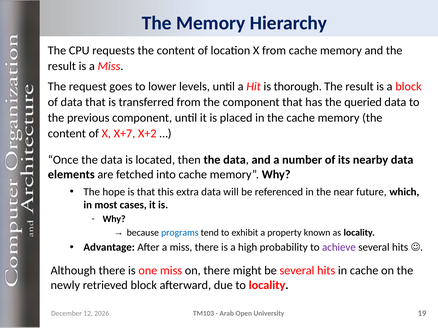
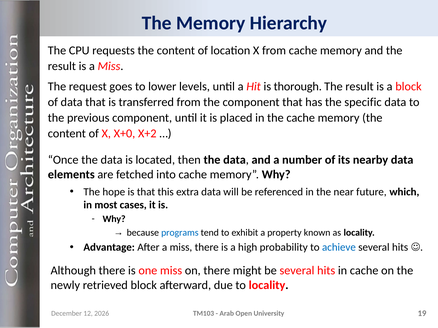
queried: queried -> specific (363, 102)
X+7: X+7 -> X+0 (124, 134)
achieve colour: purple -> blue (339, 248)
